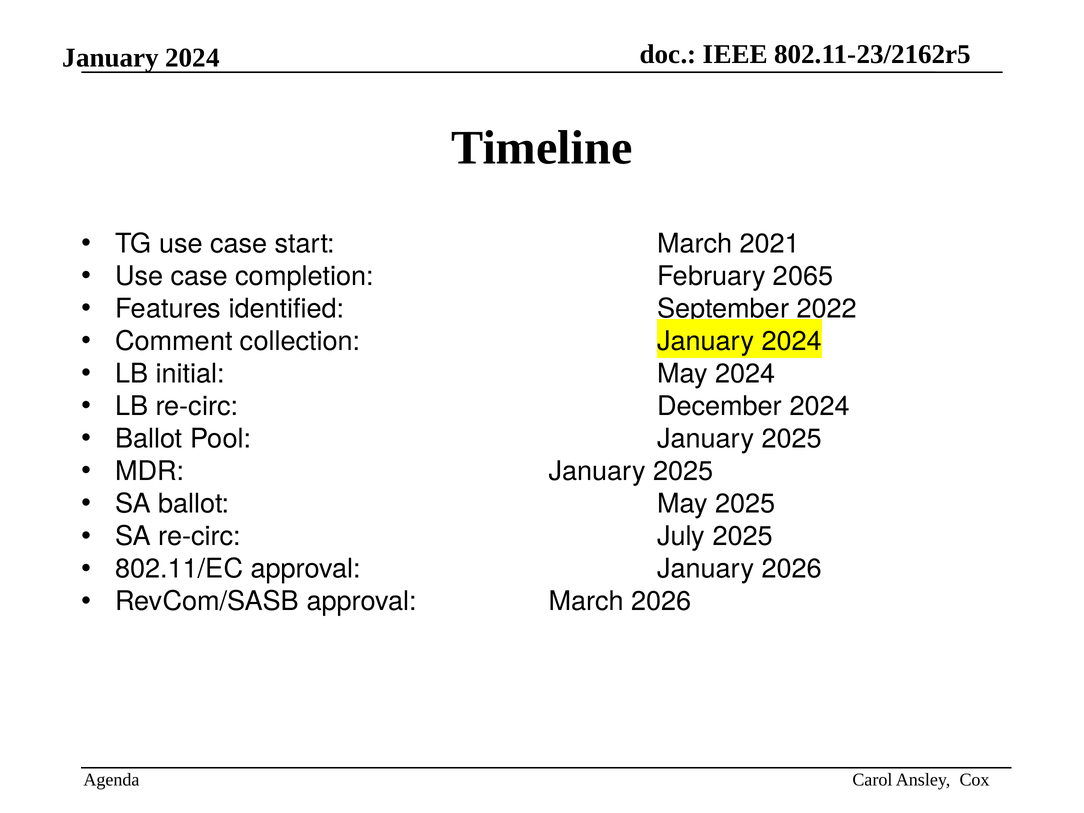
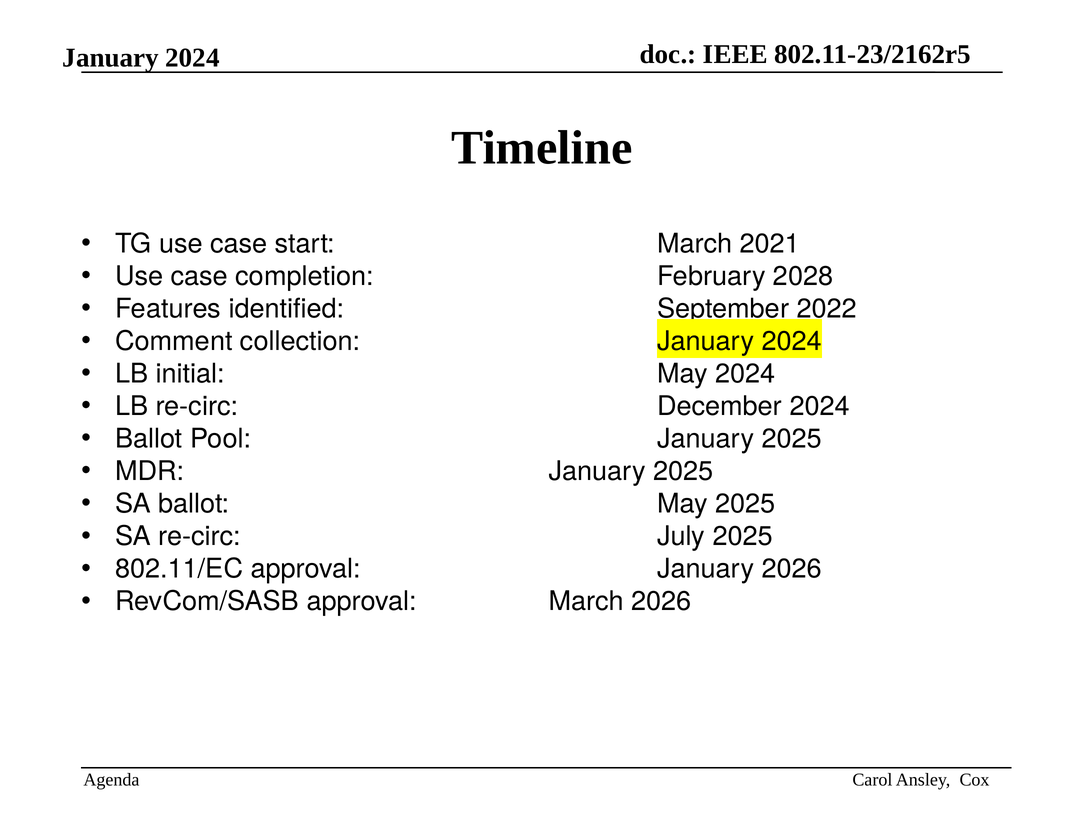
2065: 2065 -> 2028 (803, 276)
